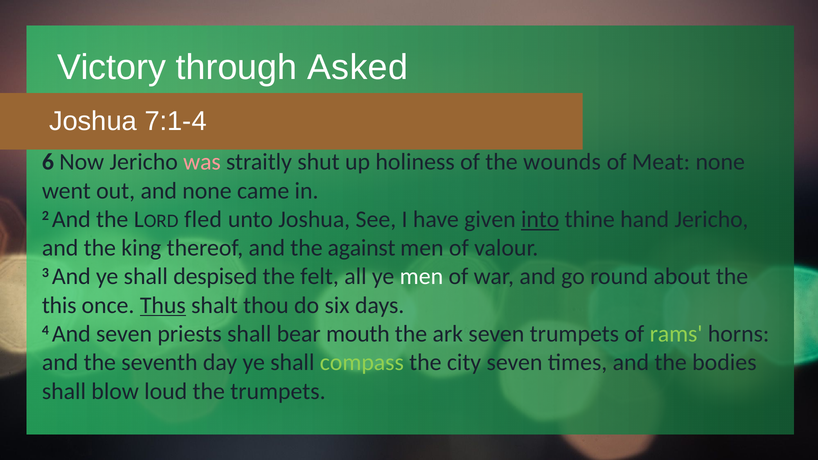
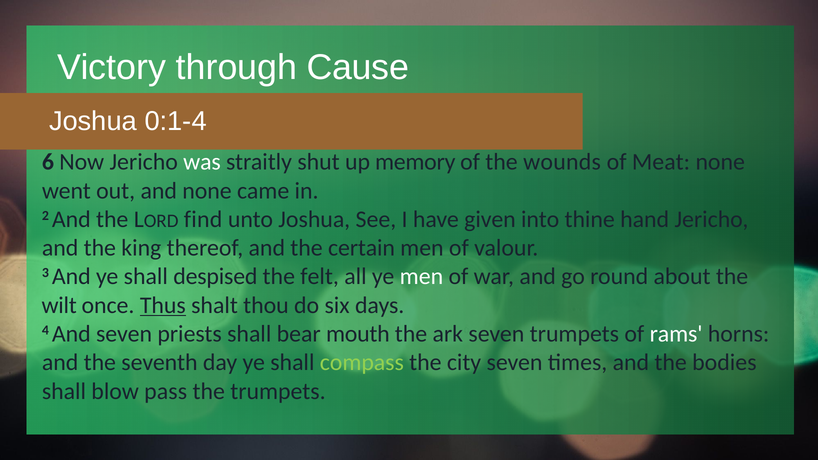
Asked: Asked -> Cause (358, 67)
7:1-4: 7:1-4 -> 0:1-4 (176, 121)
was colour: pink -> white (202, 162)
holiness: holiness -> memory (415, 162)
fled: fled -> find (203, 219)
into underline: present -> none (540, 219)
against: against -> certain (362, 248)
this: this -> wilt (59, 305)
rams colour: light green -> white (676, 334)
loud: loud -> pass (166, 391)
